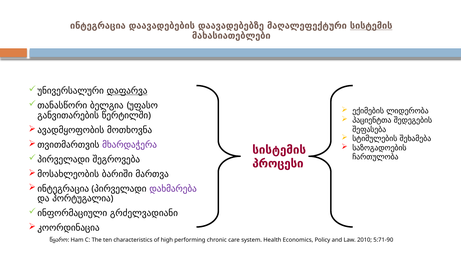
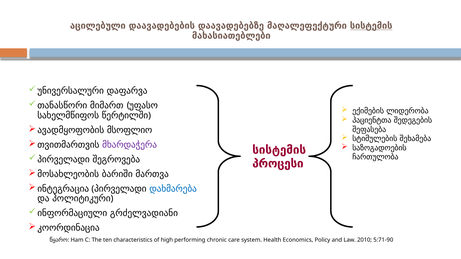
ინტეგრაცია: ინტეგრაცია -> აცილებული (98, 26)
დაფარვა underline: present -> none (127, 91)
ბელგია: ბელგია -> მიმართ (107, 106)
განვითარების: განვითარების -> სახელმწიფოს (68, 116)
მოთხოვნა: მოთხოვნა -> მსოფლიო (130, 130)
დახმარება colour: purple -> blue (173, 189)
პორტუგალია: პორტუგალია -> პოლიტიკური (81, 199)
